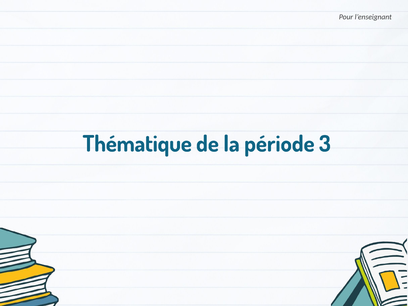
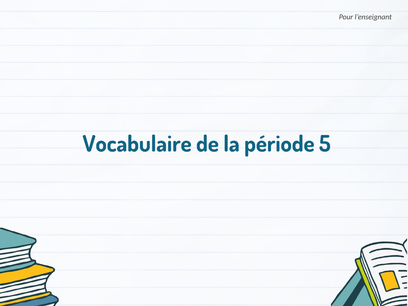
Thématique: Thématique -> Vocabulaire (137, 144)
3: 3 -> 5 (325, 144)
